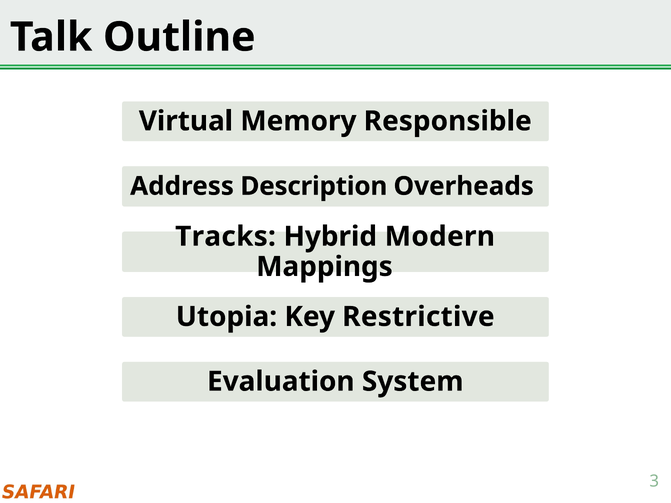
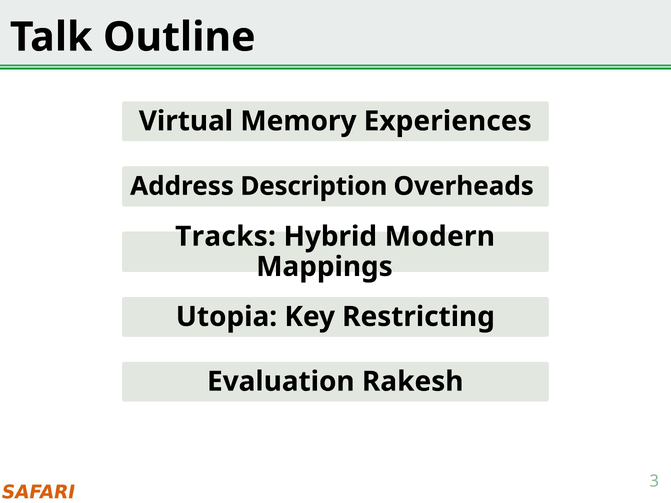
Responsible: Responsible -> Experiences (448, 121)
Restrictive: Restrictive -> Restricting (419, 317)
System: System -> Rakesh (413, 382)
